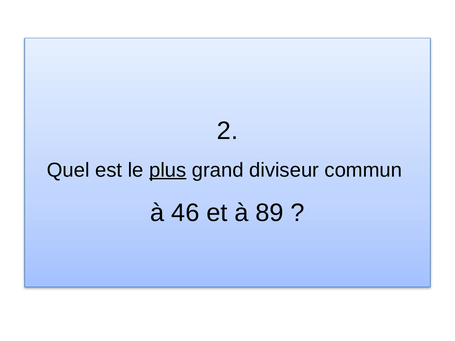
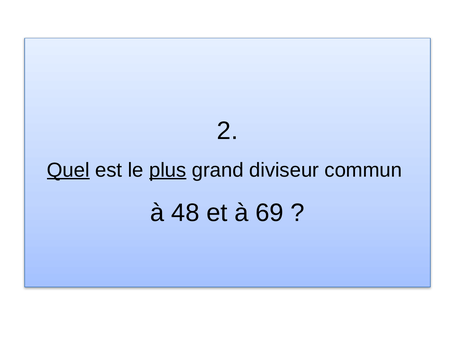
Quel underline: none -> present (68, 170)
46: 46 -> 48 (185, 213)
89: 89 -> 69 (270, 213)
